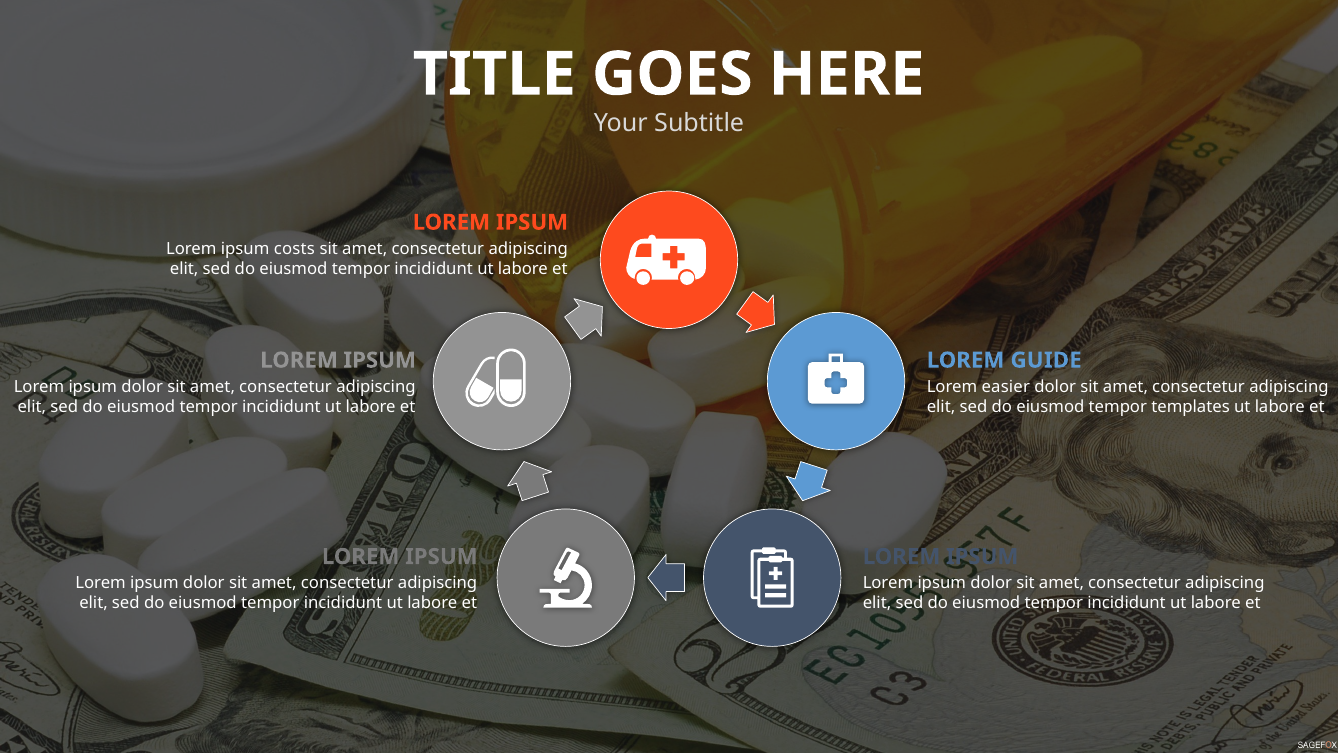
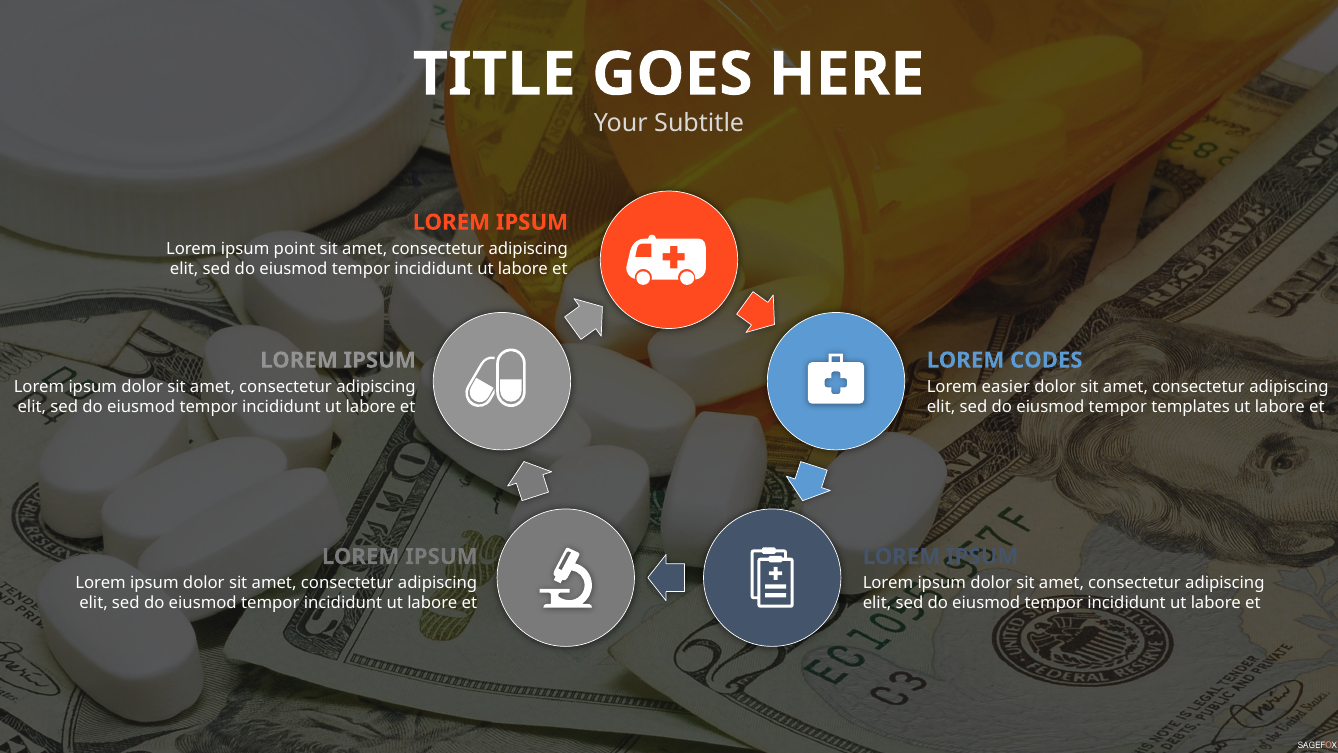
costs: costs -> point (294, 249)
GUIDE: GUIDE -> CODES (1046, 360)
